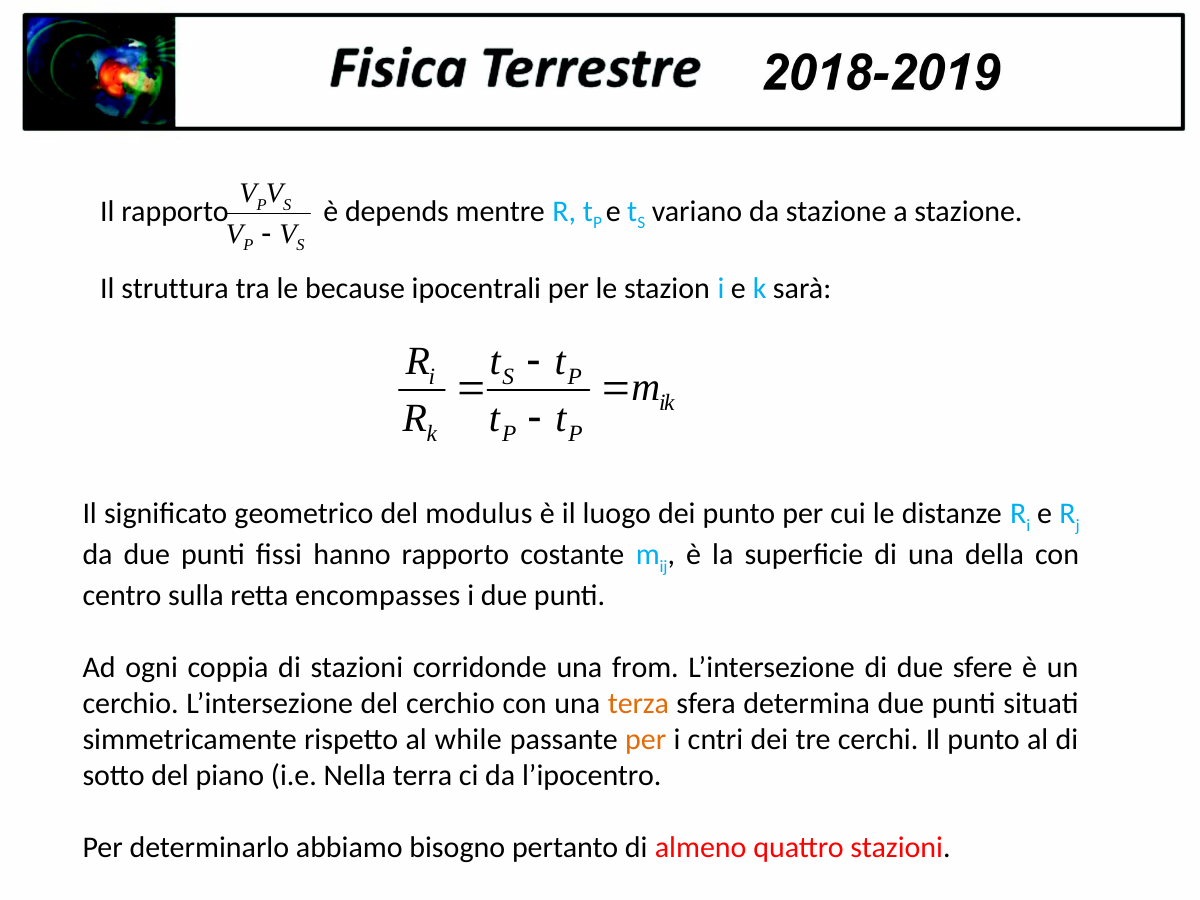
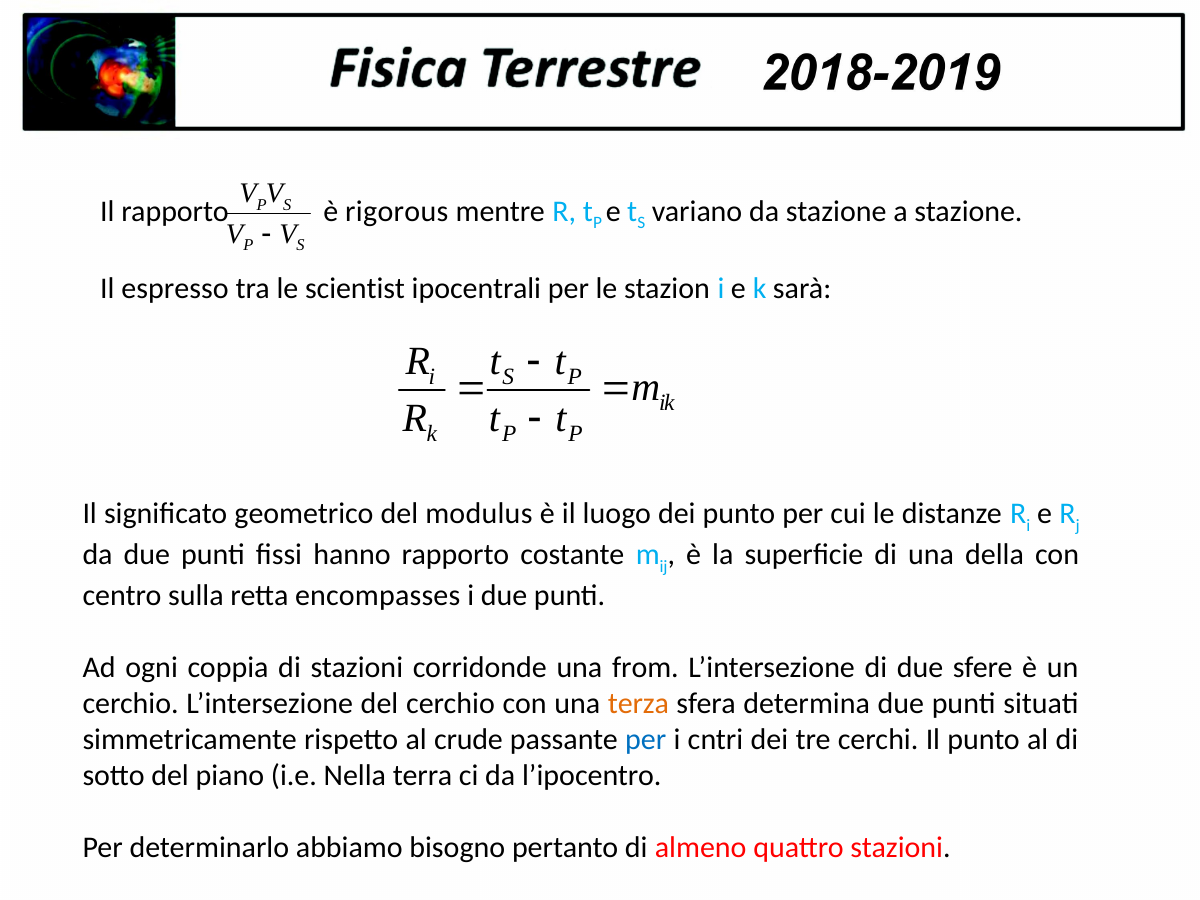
depends: depends -> rigorous (397, 211)
struttura: struttura -> espresso (175, 288)
because: because -> scientist (355, 288)
while: while -> crude (468, 740)
per colour: orange -> blue (646, 740)
